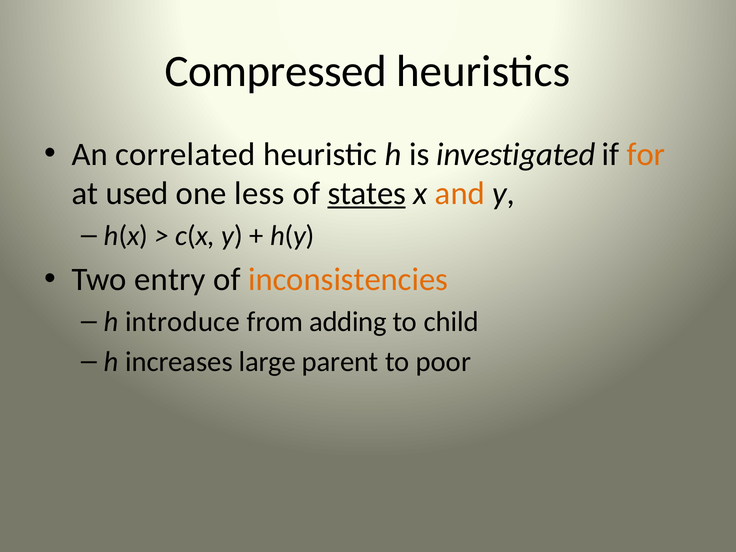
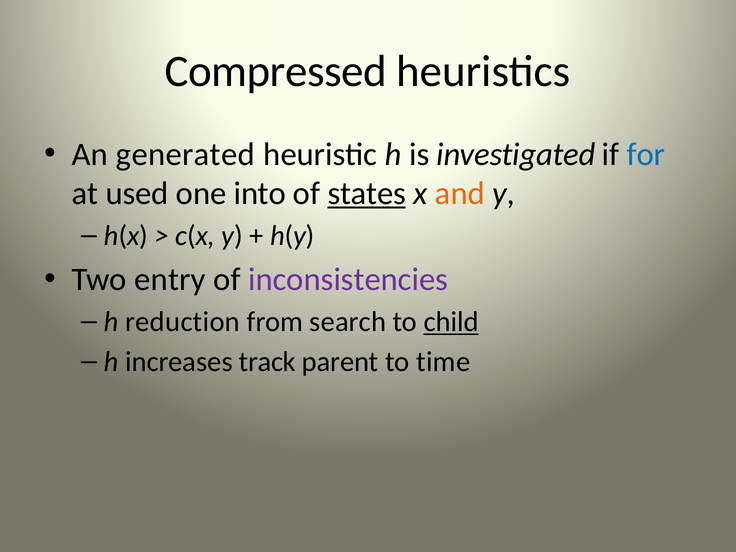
correlated: correlated -> generated (185, 154)
for colour: orange -> blue (646, 154)
less: less -> into (260, 194)
inconsistencies colour: orange -> purple (348, 280)
introduce: introduce -> reduction (183, 322)
adding: adding -> search (348, 322)
child underline: none -> present (451, 322)
large: large -> track (267, 362)
poor: poor -> time (443, 362)
